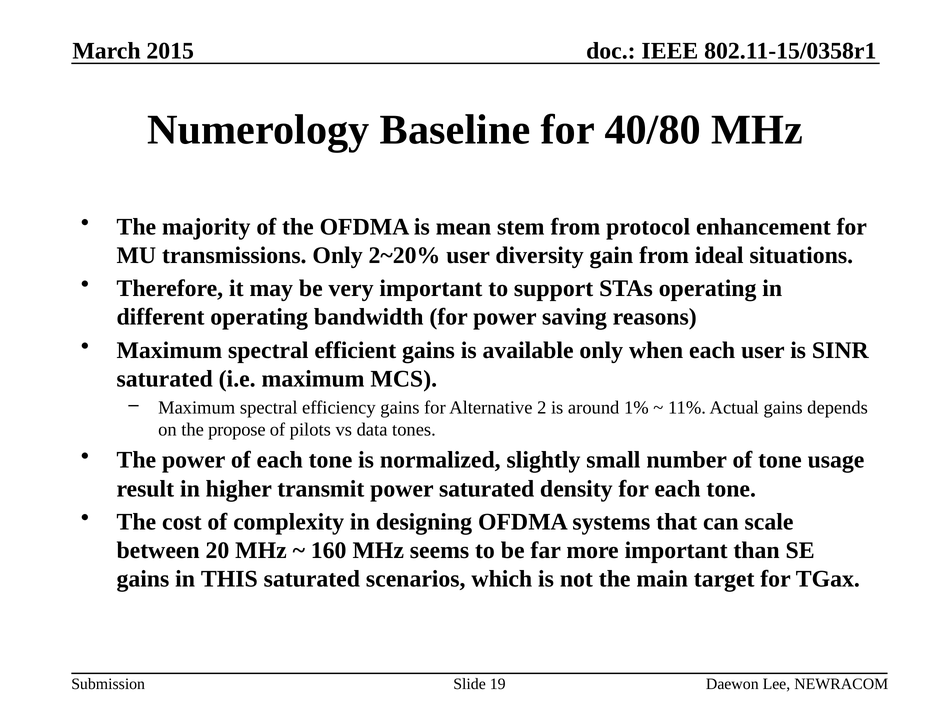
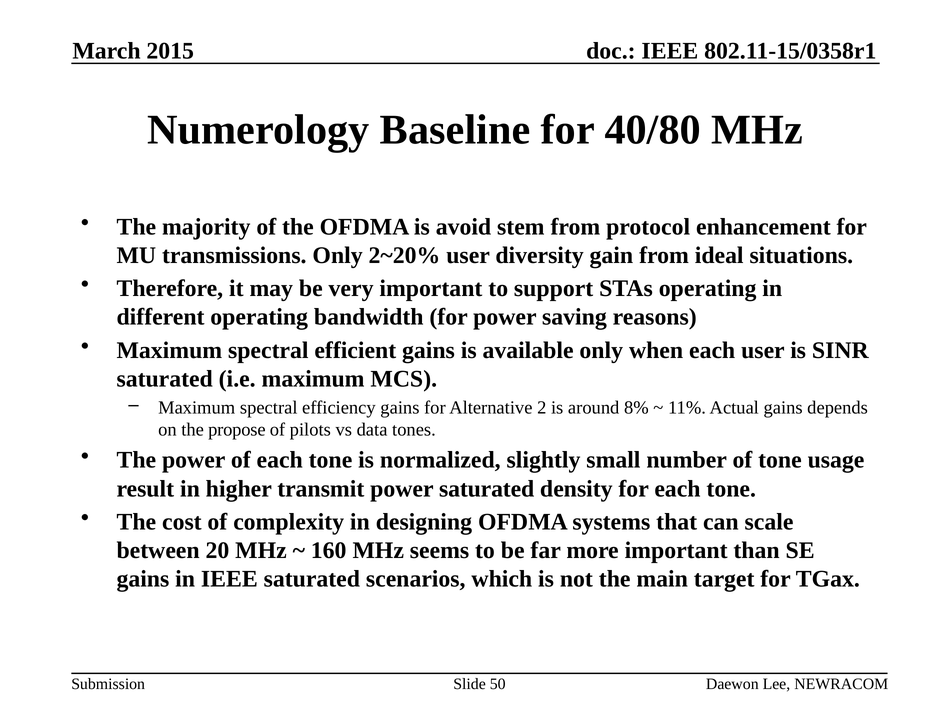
mean: mean -> avoid (463, 227)
1%: 1% -> 8% (636, 408)
in THIS: THIS -> IEEE (229, 579)
19: 19 -> 50 (498, 684)
